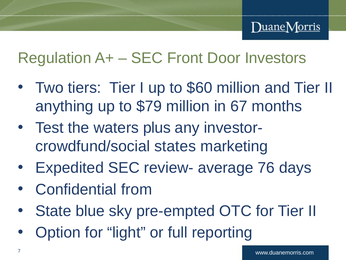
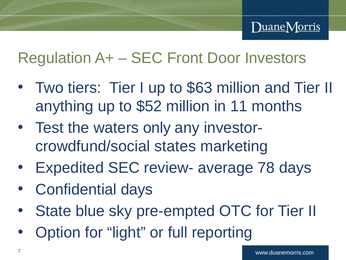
$60: $60 -> $63 (200, 88)
$79: $79 -> $52 (149, 106)
67: 67 -> 11 (239, 106)
plus: plus -> only (157, 128)
76: 76 -> 78 (266, 168)
Confidential from: from -> days (137, 189)
